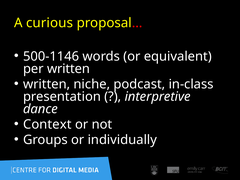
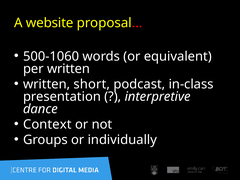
curious: curious -> website (50, 23)
500-1146: 500-1146 -> 500-1060 (51, 56)
niche: niche -> short (92, 84)
